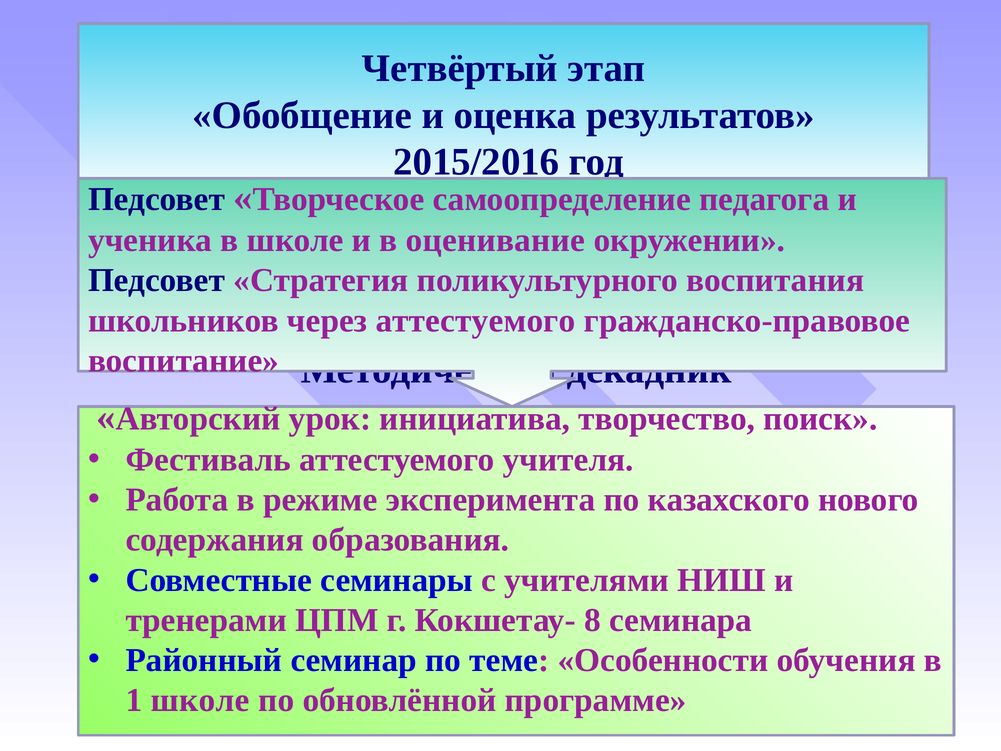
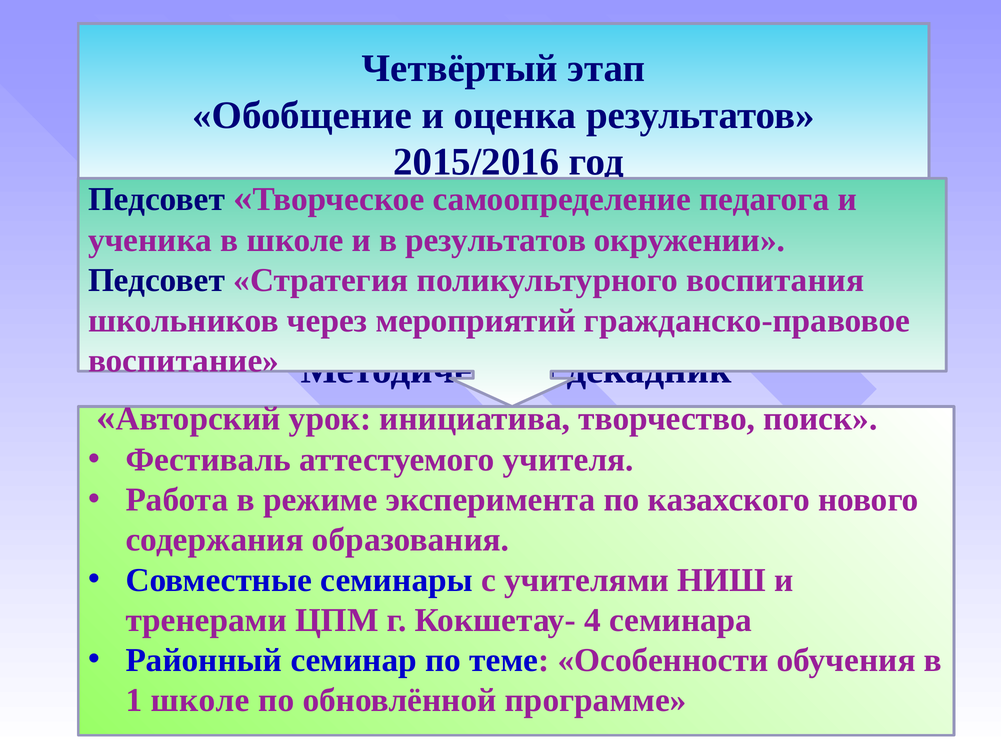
в оценивание: оценивание -> результатов (496, 240)
через аттестуемого: аттестуемого -> мероприятий (476, 320)
8: 8 -> 4 (592, 620)
